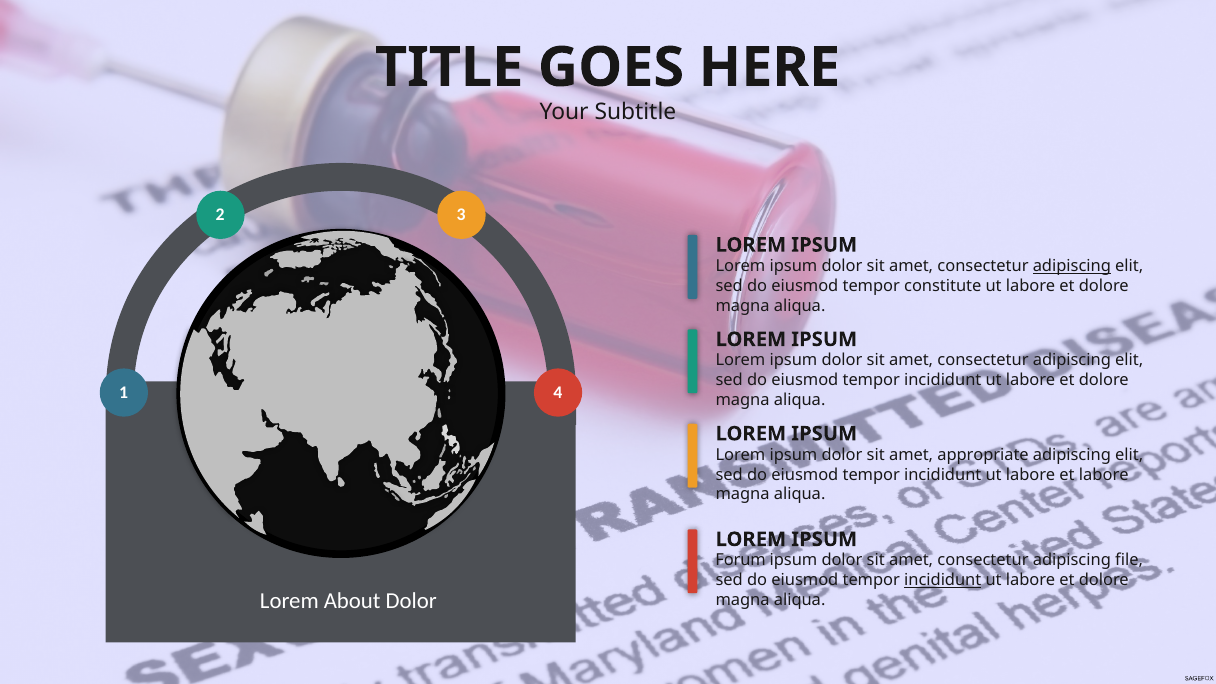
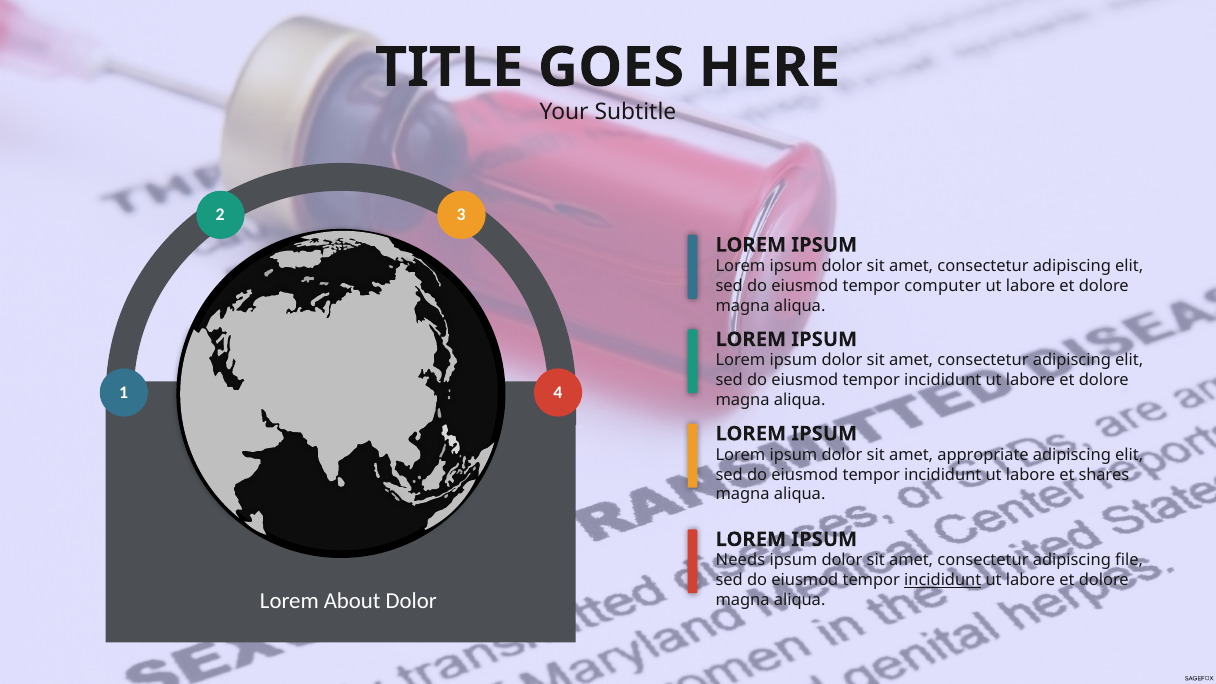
adipiscing underline: present -> none (1072, 266)
constitute: constitute -> computer (943, 286)
et labore: labore -> shares (1104, 475)
Forum: Forum -> Needs (740, 561)
